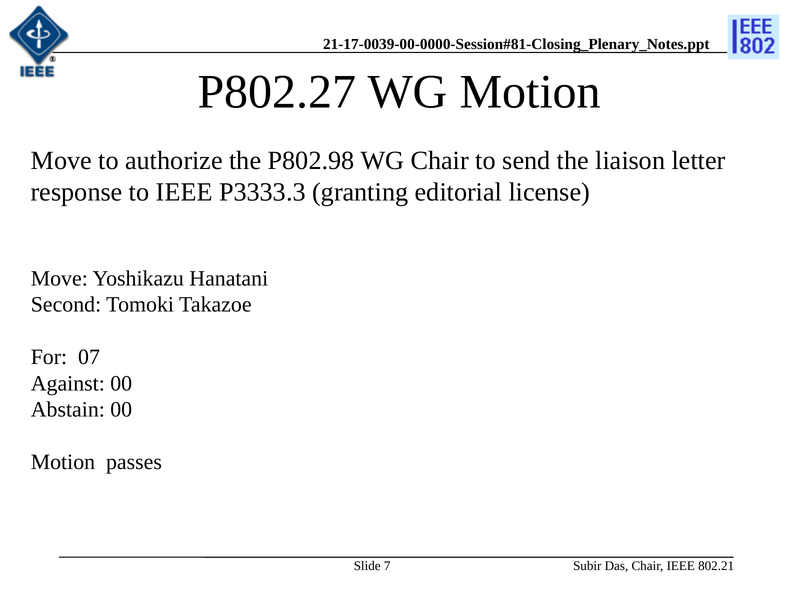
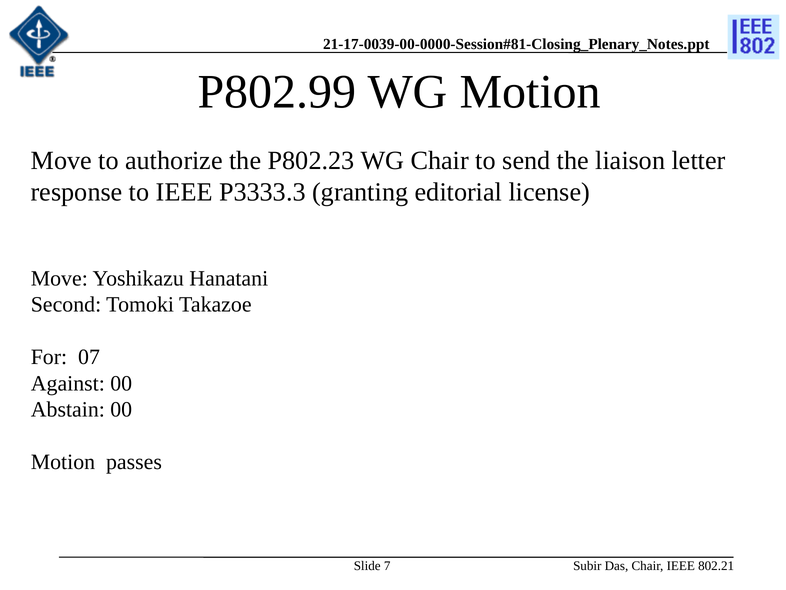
P802.27: P802.27 -> P802.99 (277, 92)
P802.98: P802.98 -> P802.23 (311, 161)
